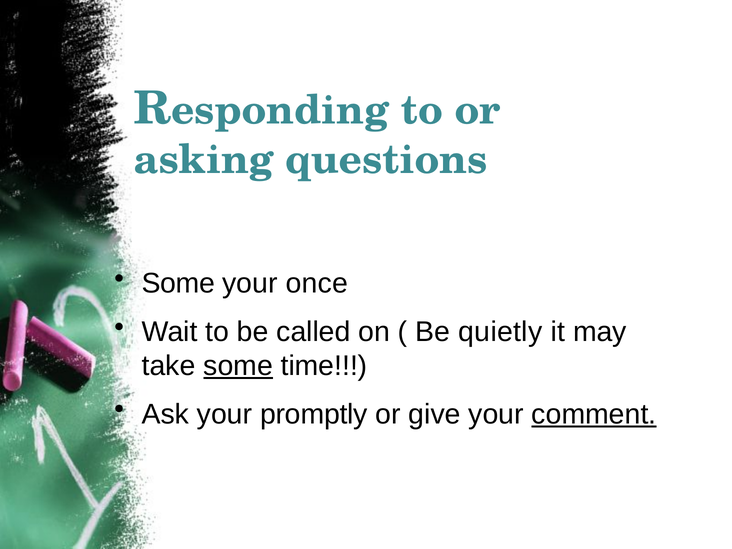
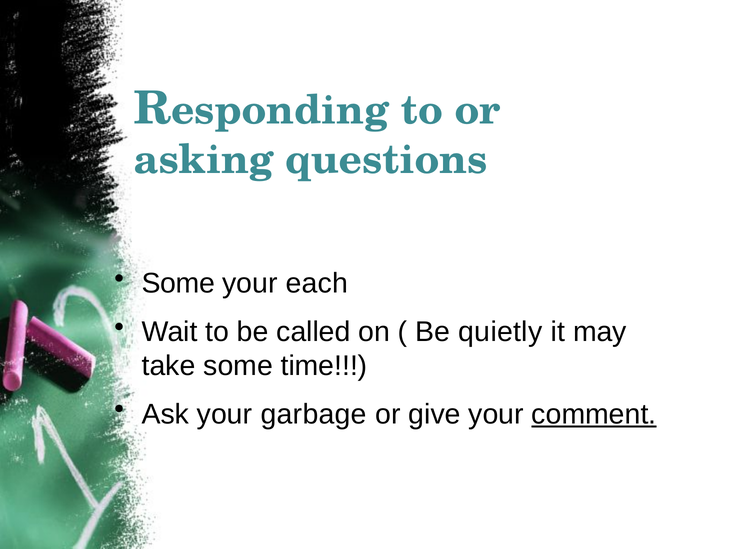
once: once -> each (317, 283)
some underline: present -> none (238, 366)
promptly: promptly -> garbage (314, 414)
